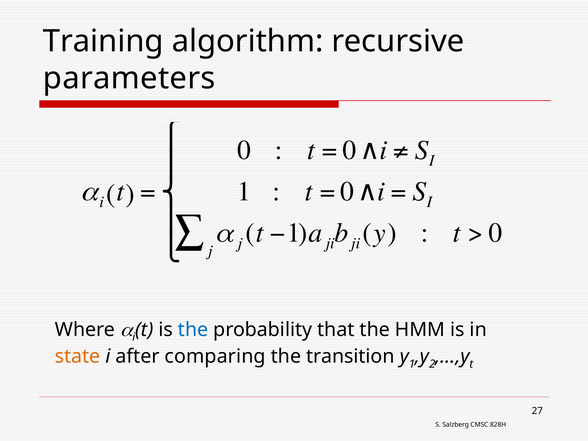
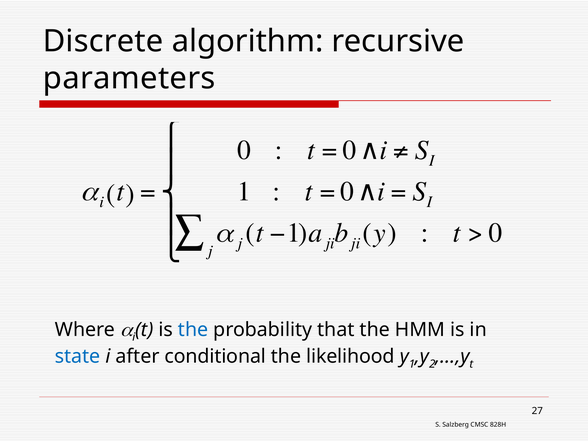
Training: Training -> Discrete (103, 41)
state colour: orange -> blue (78, 356)
comparing: comparing -> conditional (215, 356)
transition: transition -> likelihood (350, 356)
